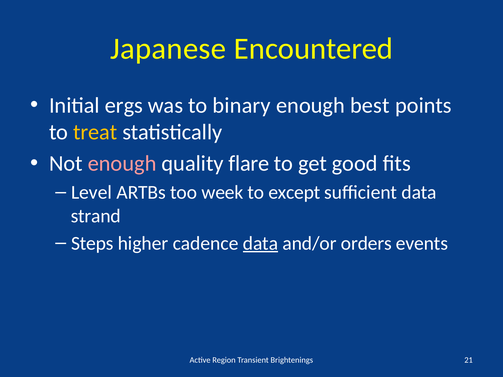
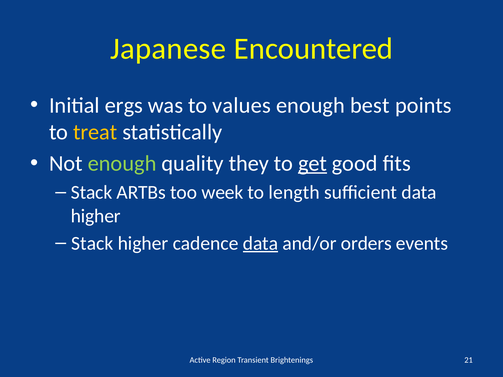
binary: binary -> values (242, 106)
enough colour: pink -> light green (122, 164)
flare: flare -> they (249, 164)
get underline: none -> present (313, 164)
Level: Level -> Stack (92, 193)
except: except -> length (294, 193)
strand: strand -> higher (96, 216)
Steps: Steps -> Stack (92, 243)
